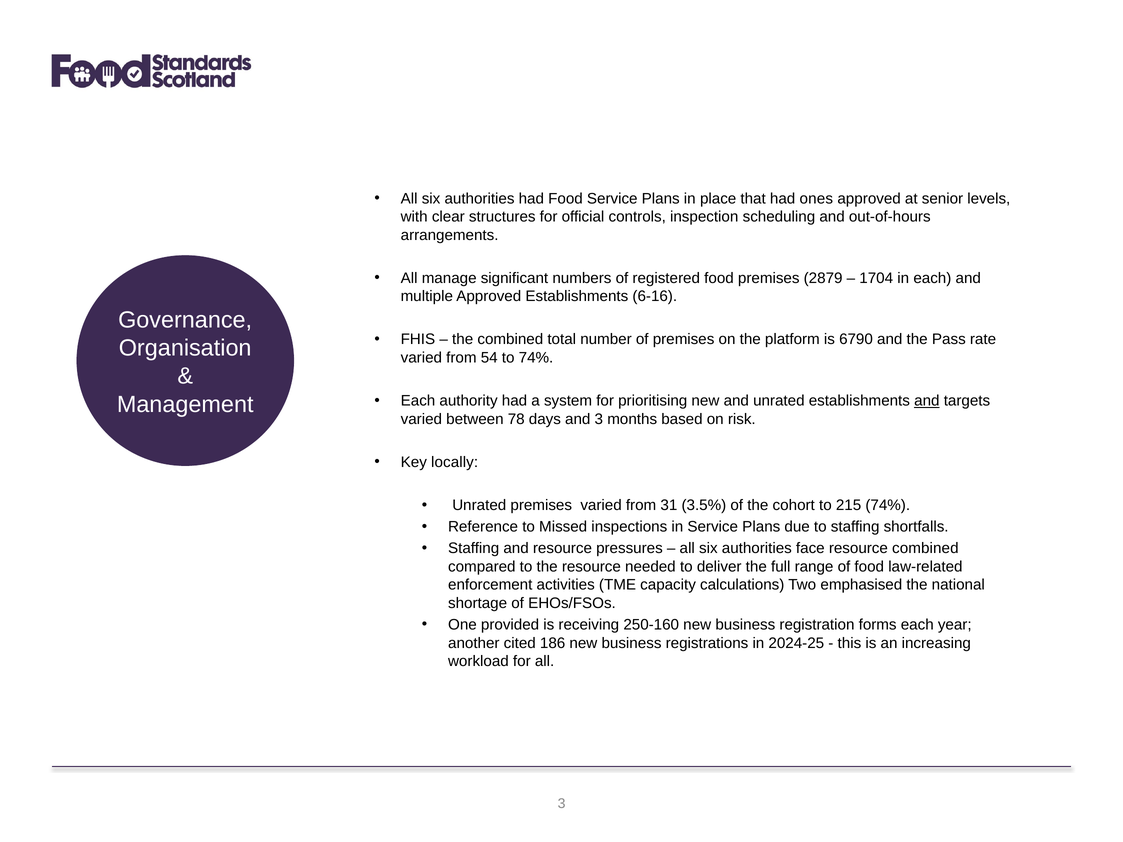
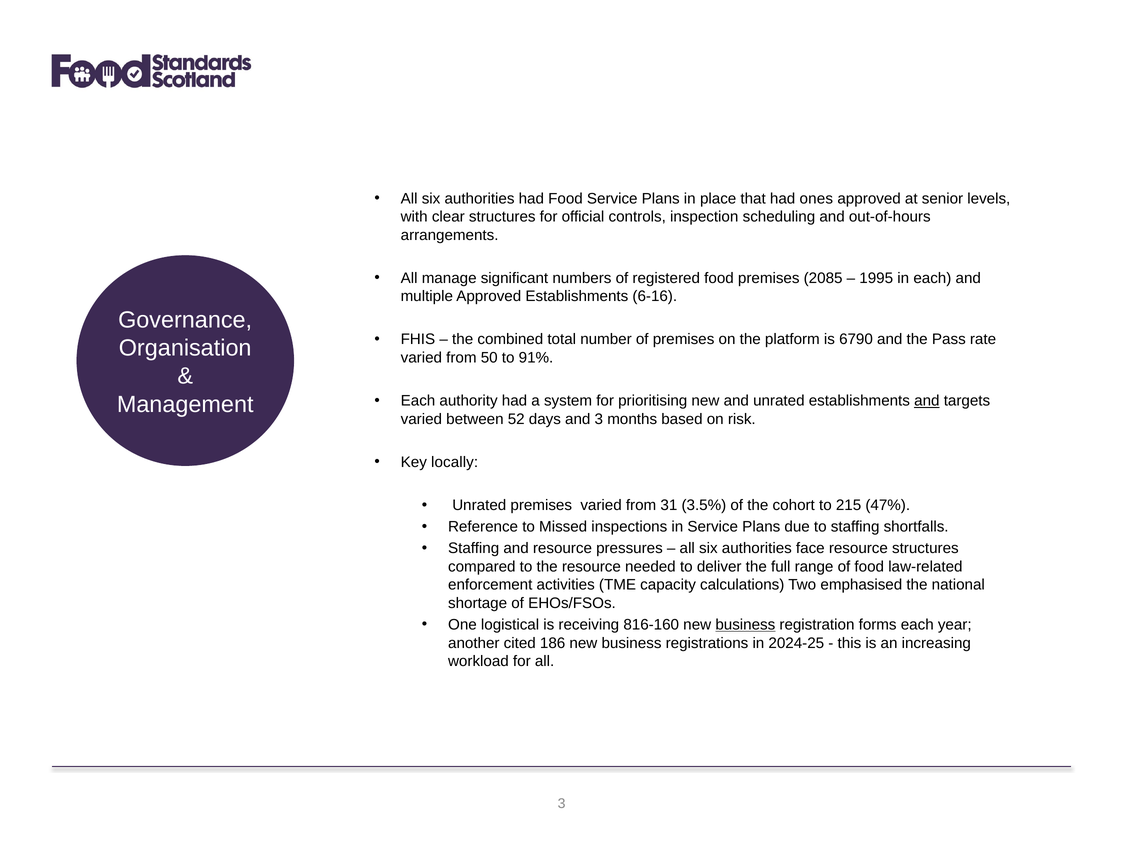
2879: 2879 -> 2085 (823, 278)
1704: 1704 -> 1995 (876, 278)
54: 54 -> 50 (489, 358)
to 74%: 74% -> 91% (536, 358)
78: 78 -> 52 (516, 419)
215 74%: 74% -> 47% (888, 505)
resource combined: combined -> structures (925, 548)
provided: provided -> logistical (510, 625)
250-160: 250-160 -> 816-160 (651, 625)
business underline: none -> present (745, 625)
